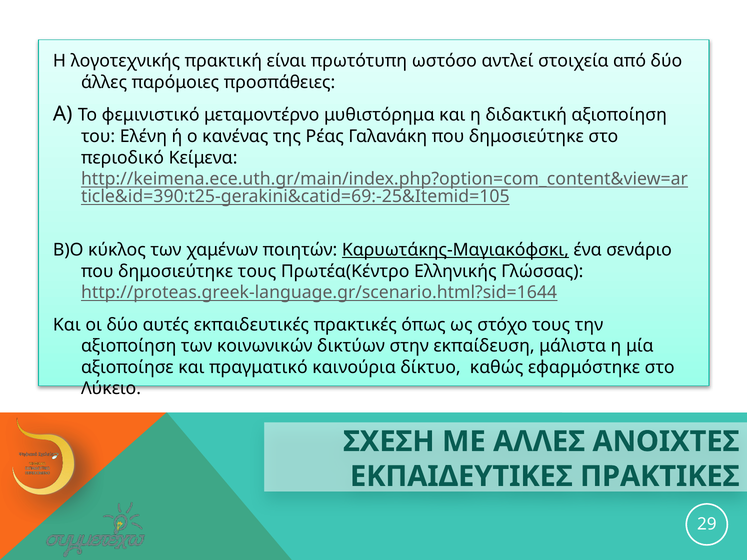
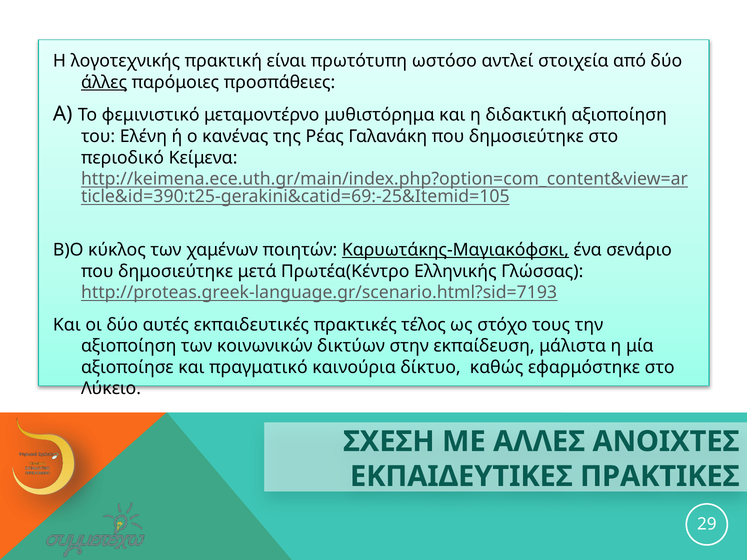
άλλες underline: none -> present (104, 82)
δημοσιεύτηκε τους: τους -> μετά (257, 271)
http://proteas.greek-language.gr/scenario.html?sid=1644: http://proteas.greek-language.gr/scenario.html?sid=1644 -> http://proteas.greek-language.gr/scenario.html?sid=7193 (319, 293)
όπως: όπως -> τέλος (424, 325)
